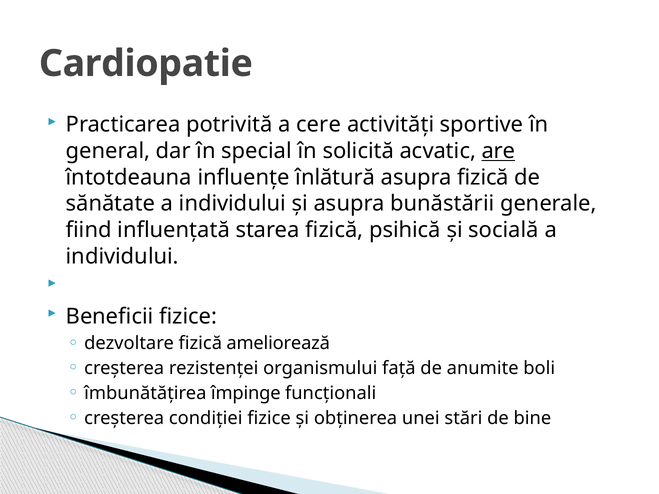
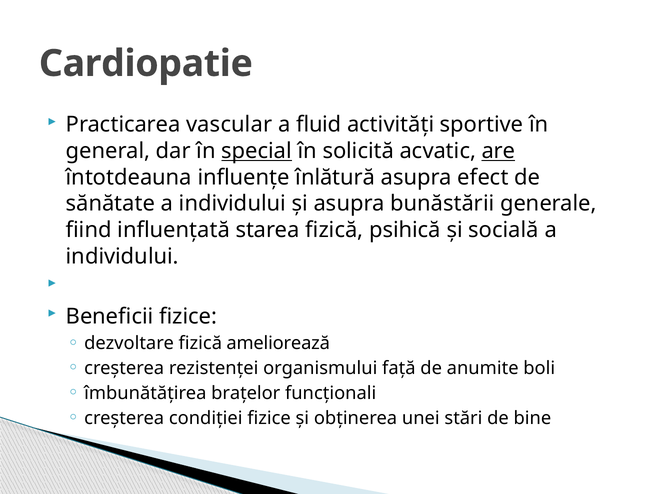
potrivită: potrivită -> vascular (229, 125)
cere: cere -> fluid (319, 125)
special underline: none -> present (257, 151)
asupra fizică: fizică -> efect (483, 177)
împinge: împinge -> braţelor (246, 393)
